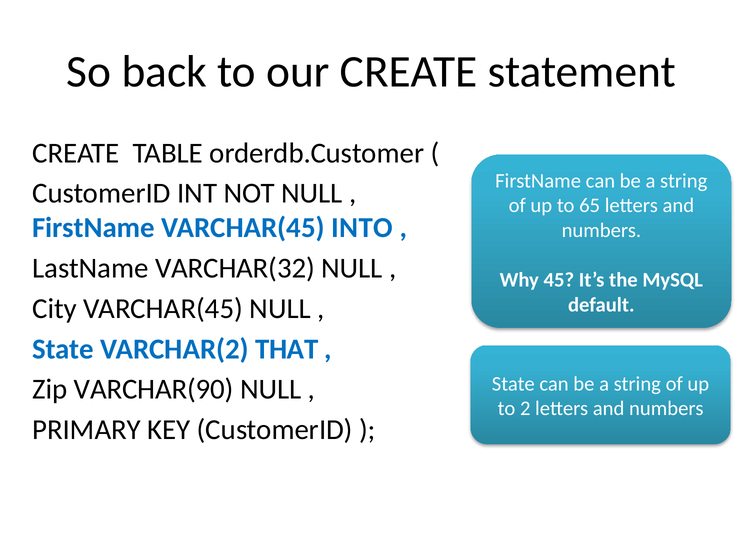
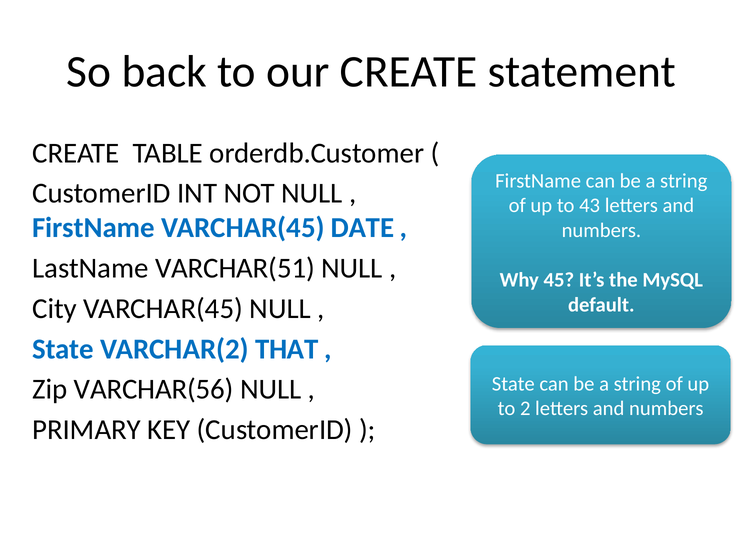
65: 65 -> 43 (590, 206)
INTO: INTO -> DATE (362, 228)
VARCHAR(32: VARCHAR(32 -> VARCHAR(51 (235, 268)
VARCHAR(90: VARCHAR(90 -> VARCHAR(56 (154, 390)
